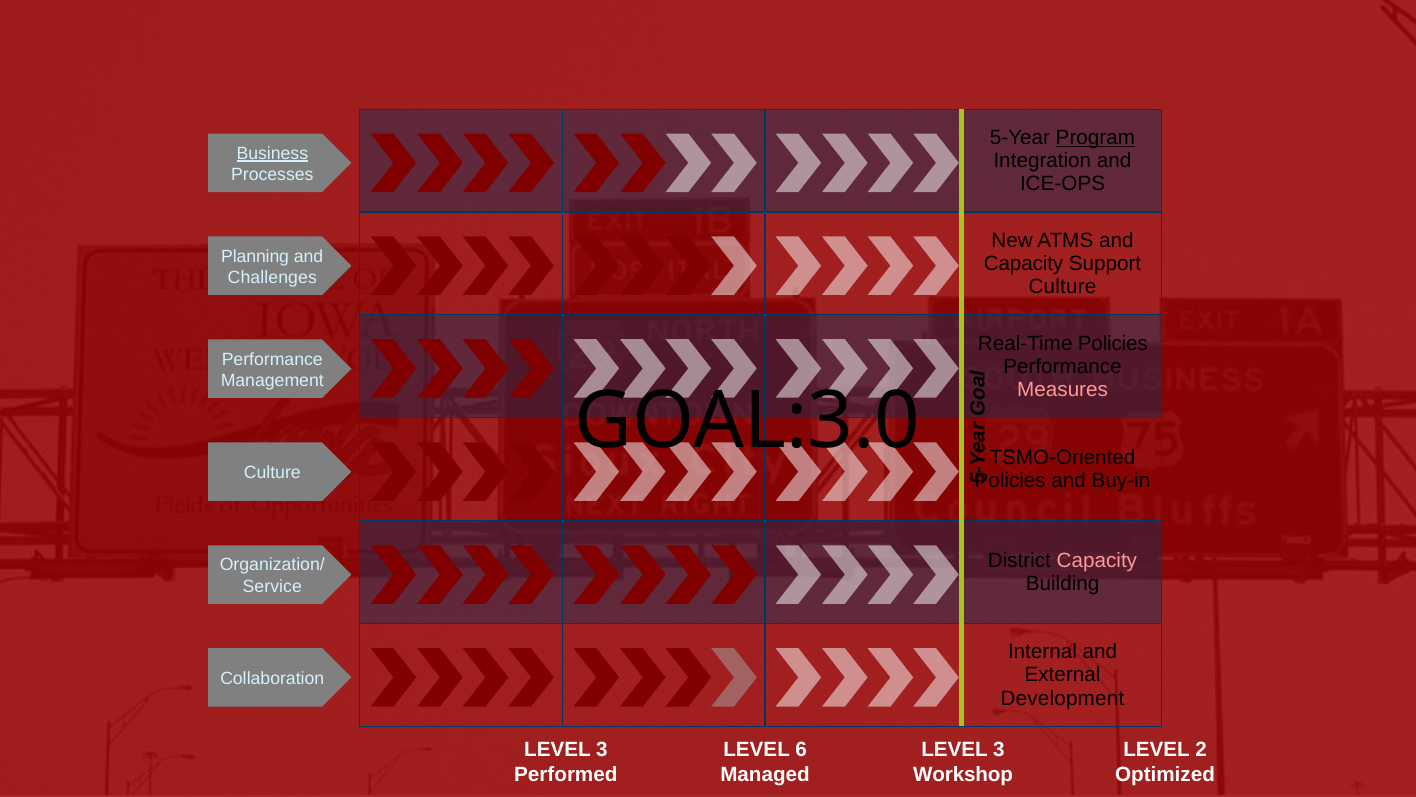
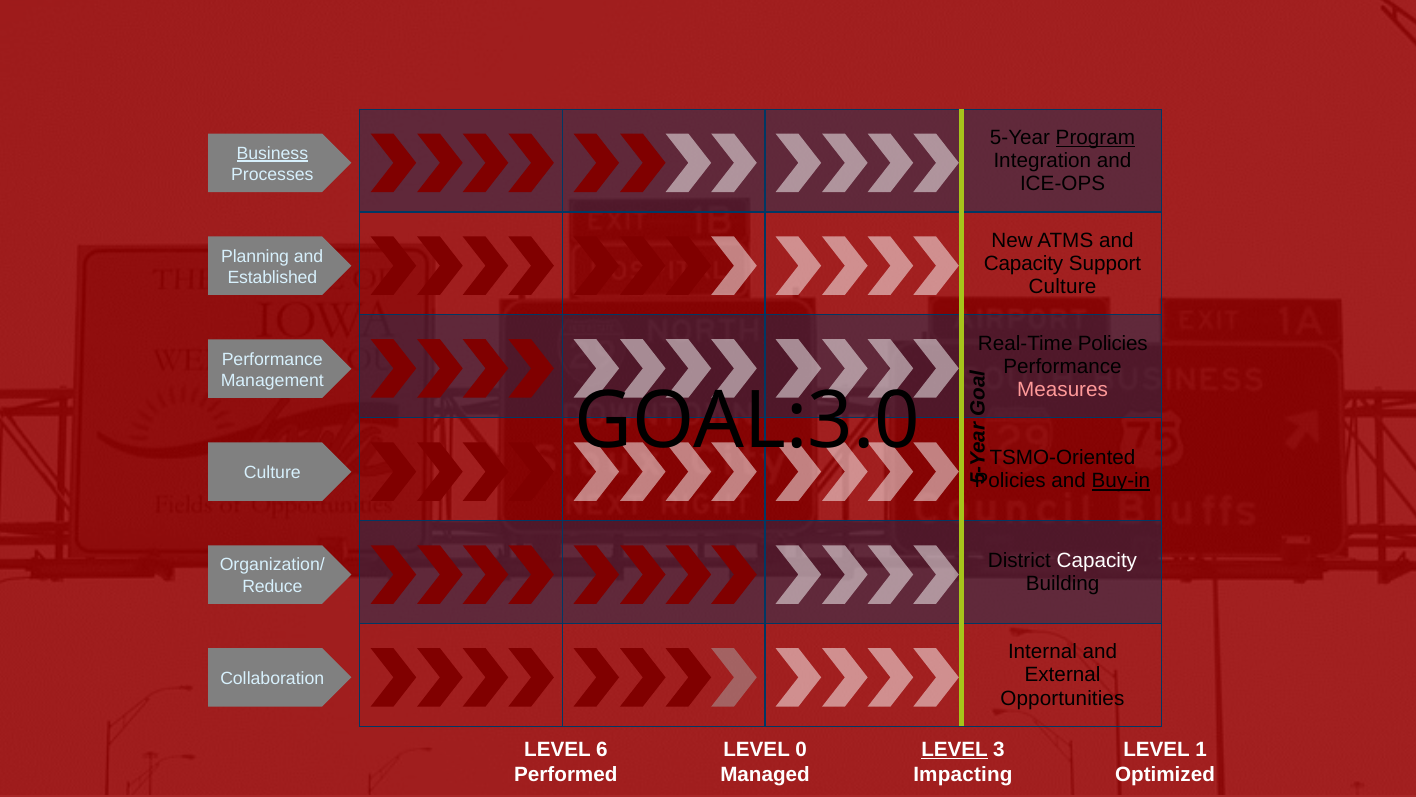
Challenges: Challenges -> Established (272, 277)
Buy-in underline: none -> present (1121, 481)
Capacity colour: pink -> white (1097, 560)
Service: Service -> Reduce (272, 586)
Development: Development -> Opportunities (1062, 698)
3: 3 -> 6 (602, 749)
6: 6 -> 0 (801, 749)
LEVEL underline: none -> present (955, 749)
2: 2 -> 1 (1201, 749)
Workshop: Workshop -> Impacting (963, 774)
